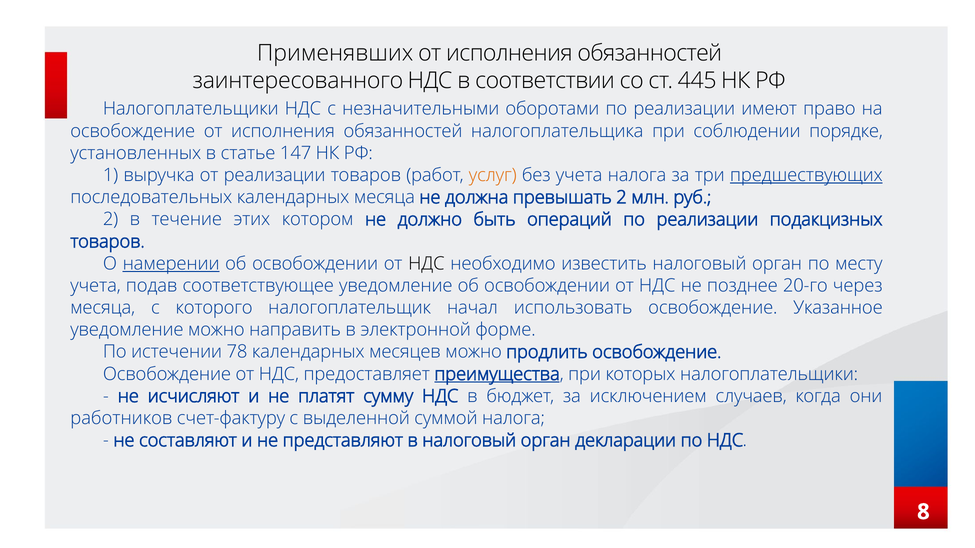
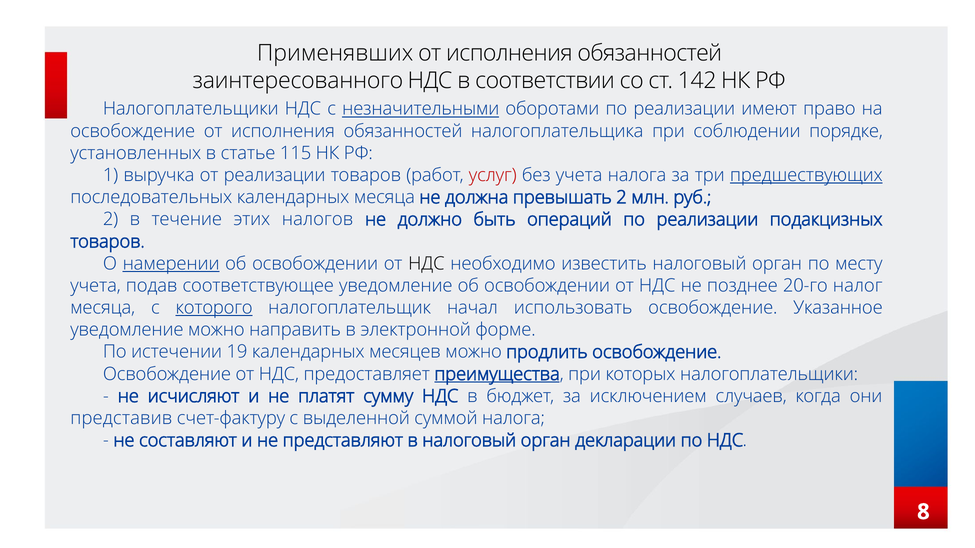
445: 445 -> 142 (697, 81)
незначительными underline: none -> present (421, 109)
147: 147 -> 115 (296, 153)
услуг colour: orange -> red (493, 175)
котором: котором -> налогов (318, 220)
через: через -> налог (858, 286)
которого underline: none -> present (214, 308)
78: 78 -> 19 (237, 352)
работников: работников -> представив (121, 419)
